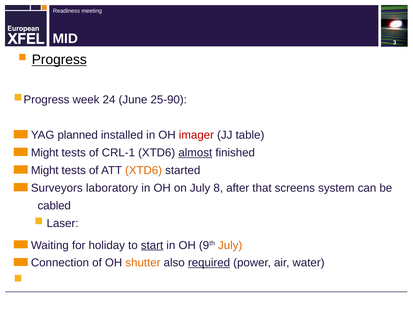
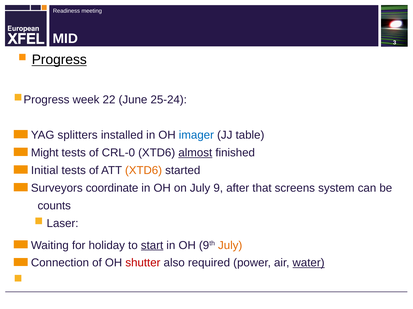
24: 24 -> 22 (109, 100)
25-90: 25-90 -> 25-24 (169, 100)
planned: planned -> splitters (78, 135)
imager colour: red -> blue (196, 135)
CRL-1: CRL-1 -> CRL-0 (118, 153)
Might: Might -> Initial (45, 171)
laboratory: laboratory -> coordinate (112, 189)
8: 8 -> 9 (218, 189)
cabled: cabled -> counts (54, 206)
shutter colour: orange -> red (143, 264)
required underline: present -> none (209, 264)
water underline: none -> present (309, 264)
